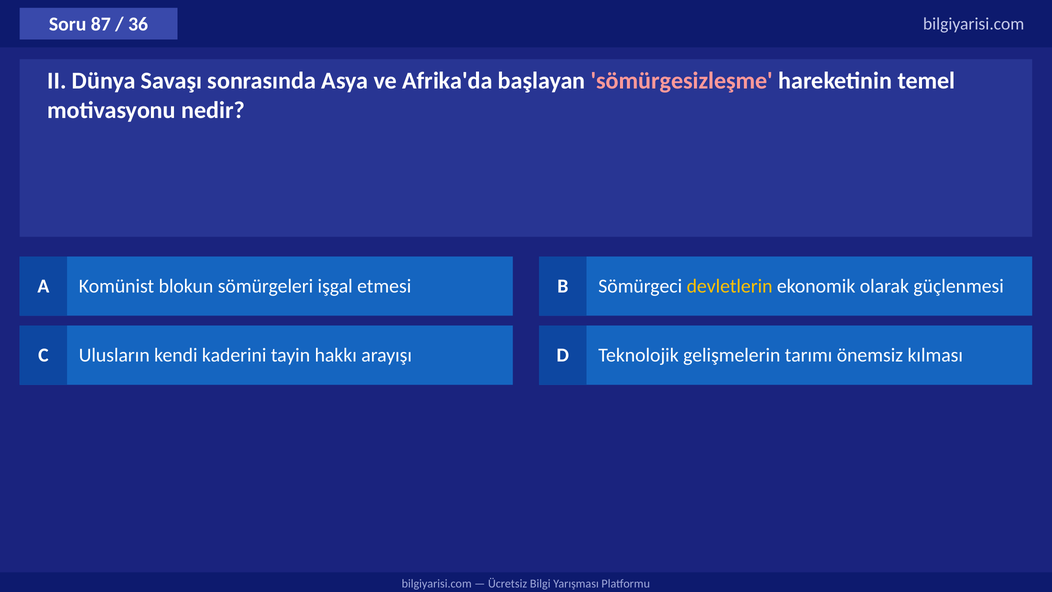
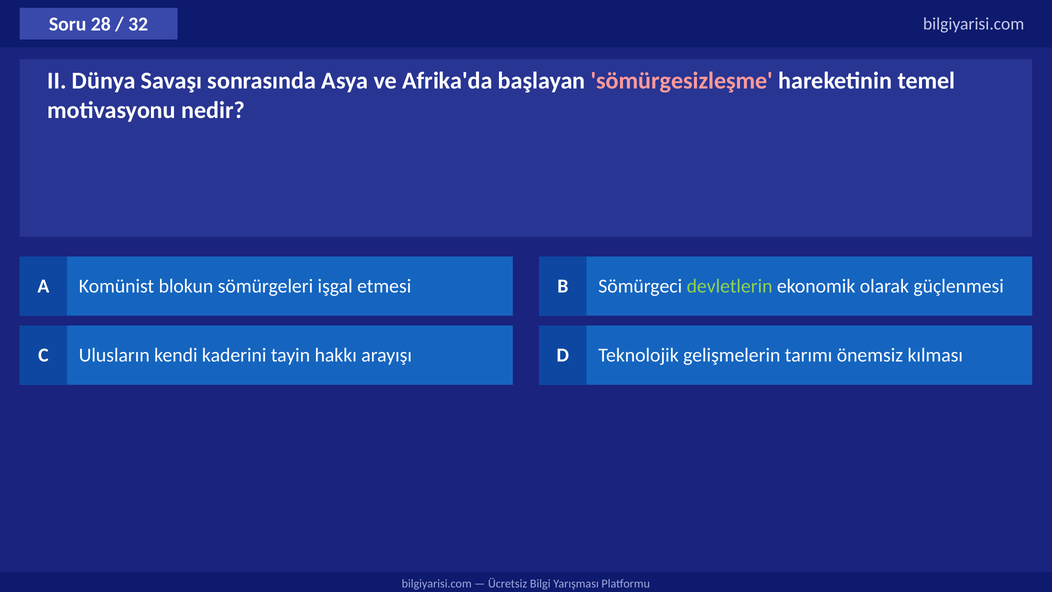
87: 87 -> 28 (101, 24)
36: 36 -> 32 (138, 24)
devletlerin colour: yellow -> light green (730, 286)
